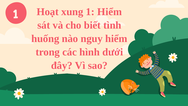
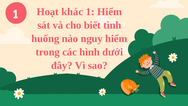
xung: xung -> khác (72, 12)
